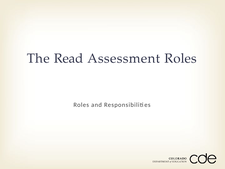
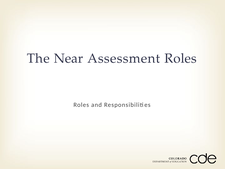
Read: Read -> Near (69, 58)
